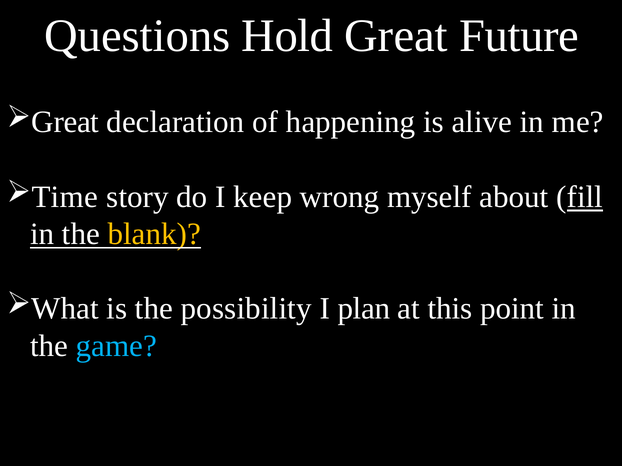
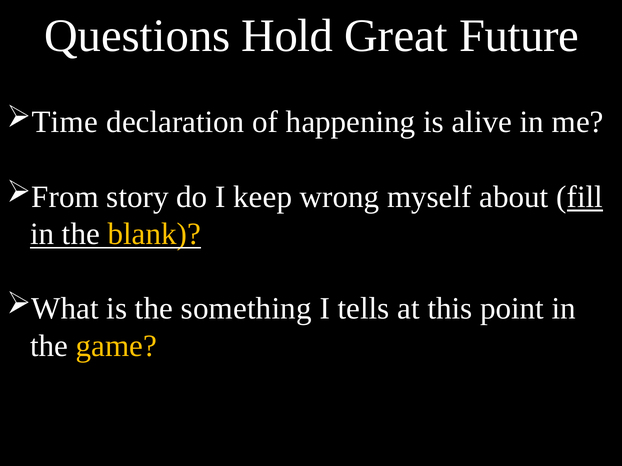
Great: Great -> Time (65, 122)
Time: Time -> From (65, 197)
possibility: possibility -> something (246, 309)
plan: plan -> tells (364, 309)
game colour: light blue -> yellow (116, 346)
